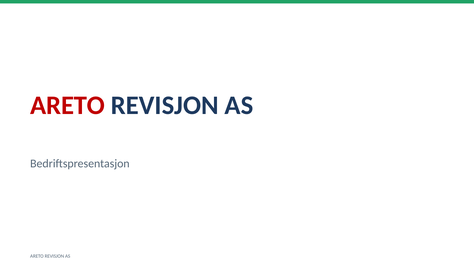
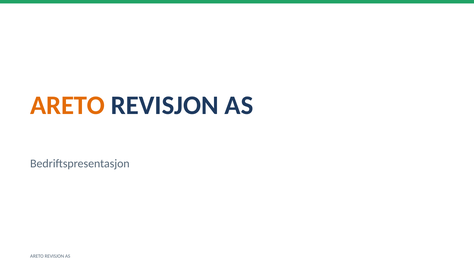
ARETO colour: red -> orange (68, 105)
